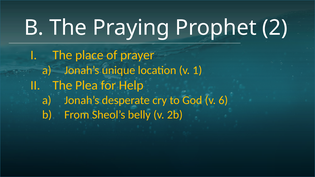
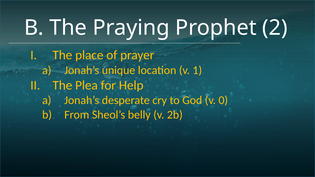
6: 6 -> 0 (223, 100)
